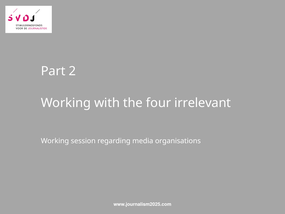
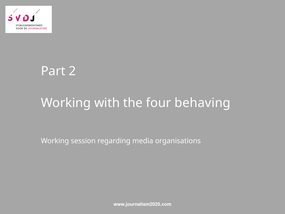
irrelevant: irrelevant -> behaving (203, 103)
